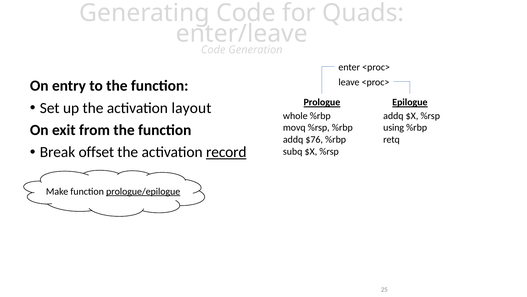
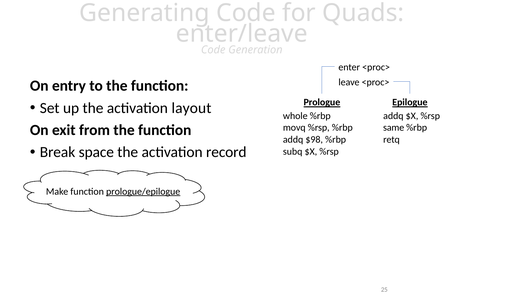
using: using -> same (394, 127)
$76: $76 -> $98 (314, 139)
offset: offset -> space (96, 152)
record underline: present -> none (226, 152)
